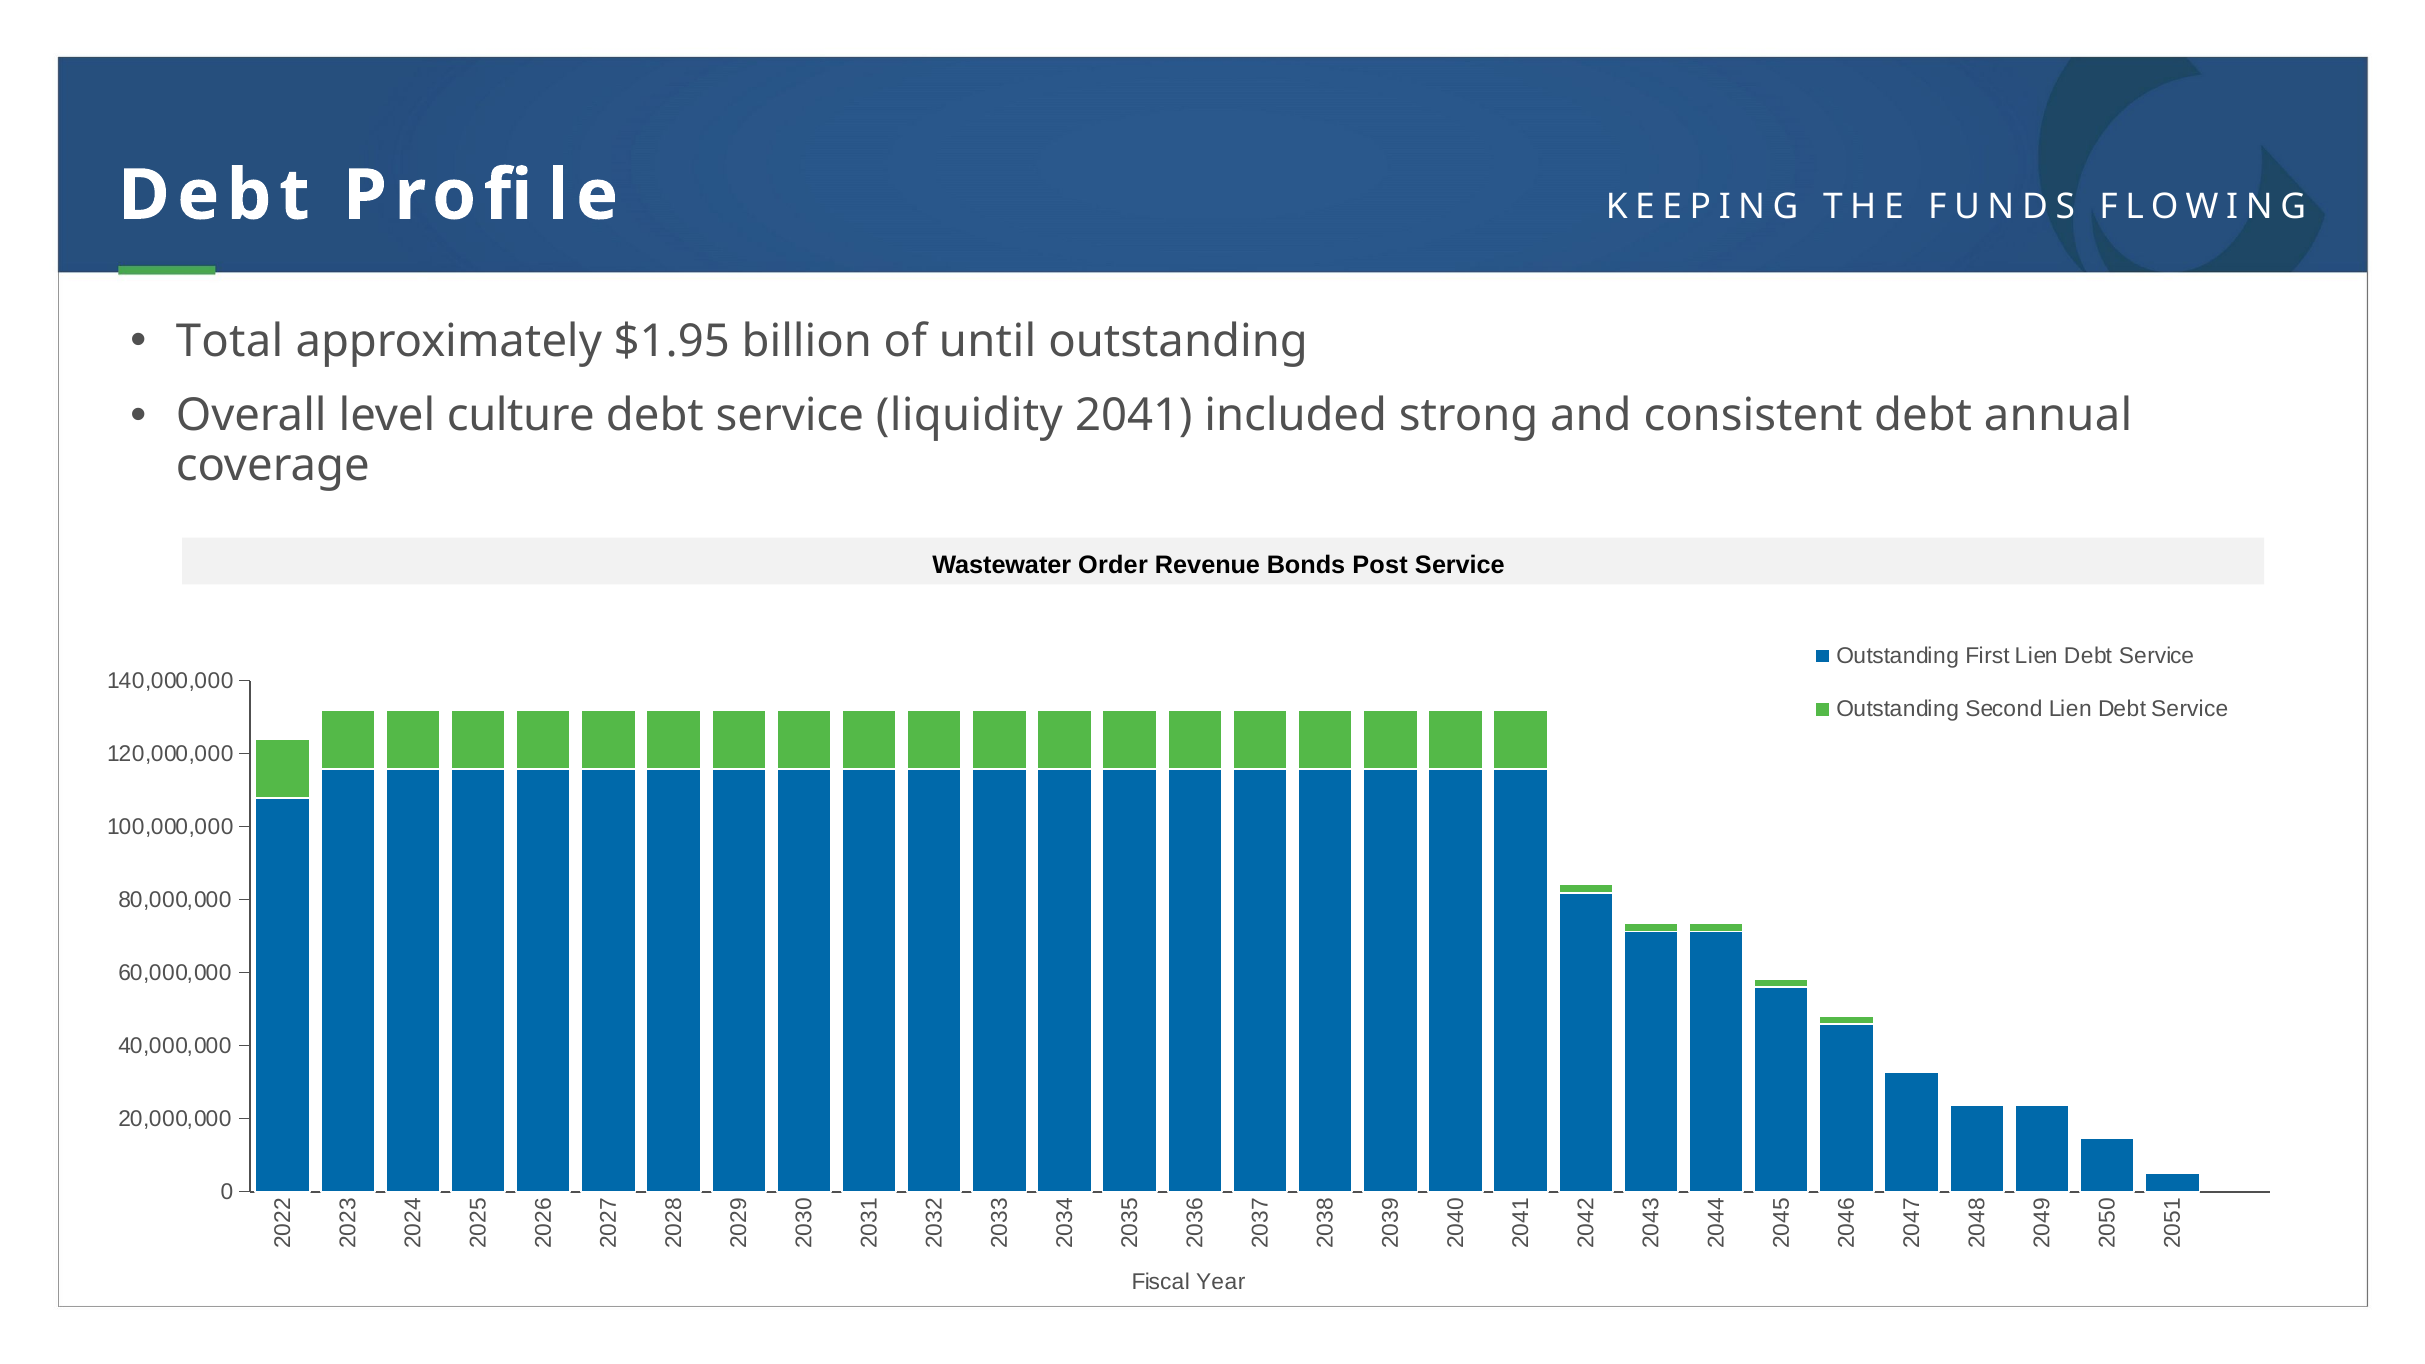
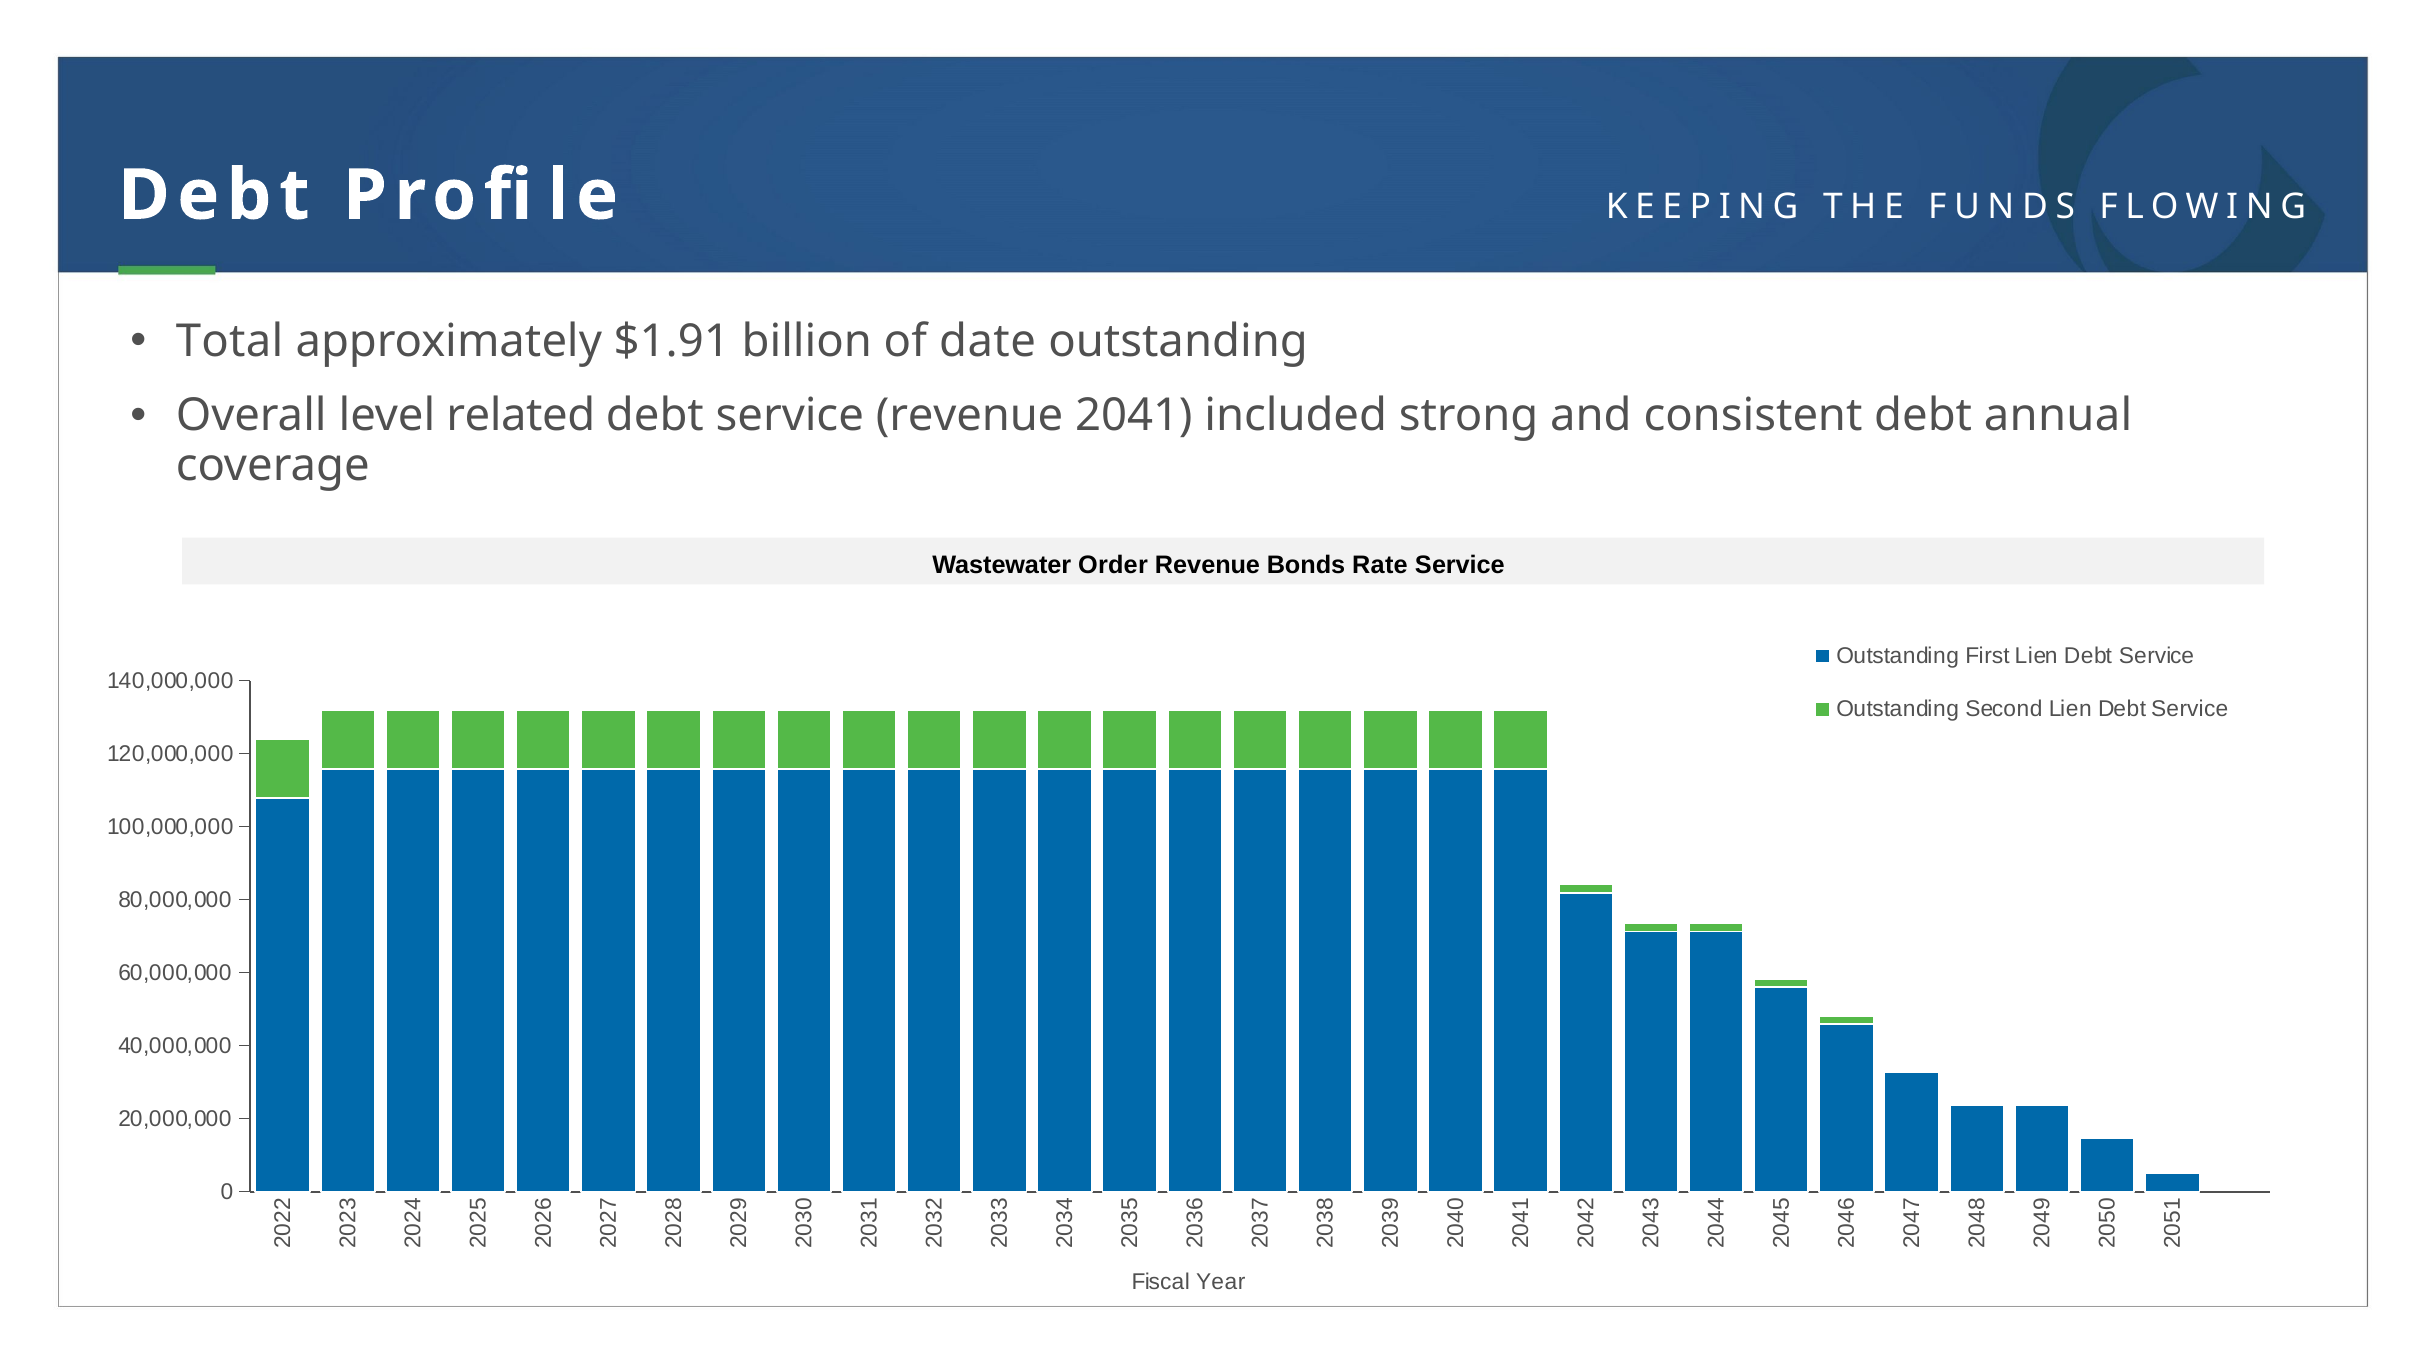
$1.95: $1.95 -> $1.91 (672, 342)
until: until -> date (988, 342)
culture: culture -> related (521, 416)
service liquidity: liquidity -> revenue (970, 416)
Post: Post -> Rate (1380, 566)
